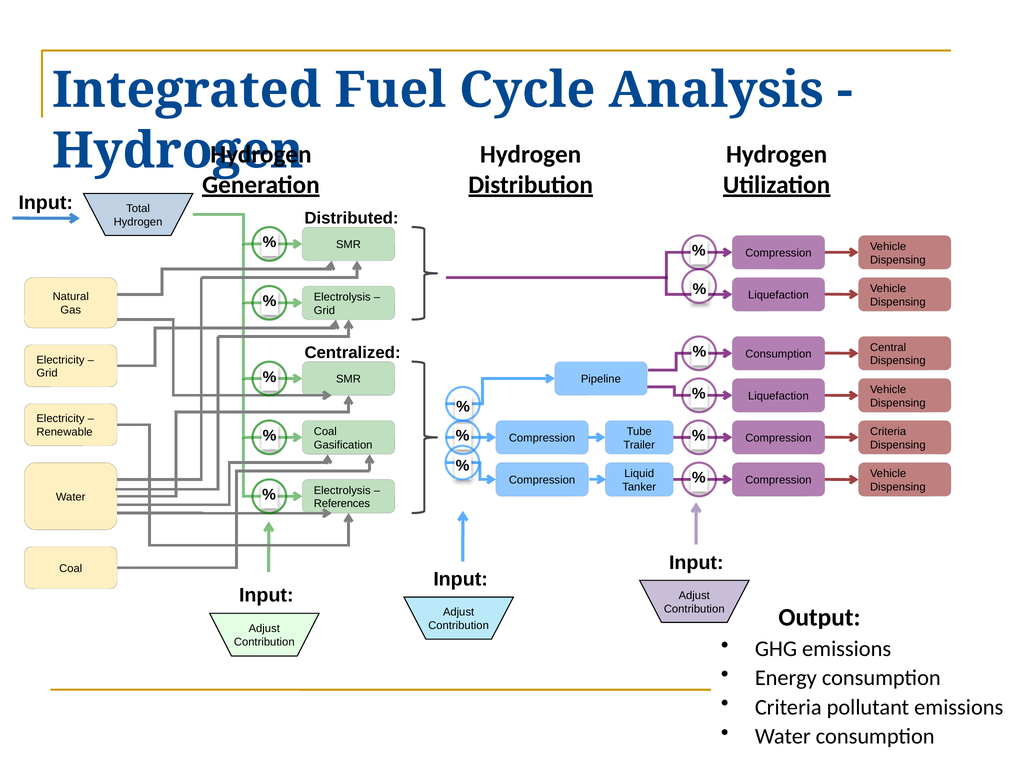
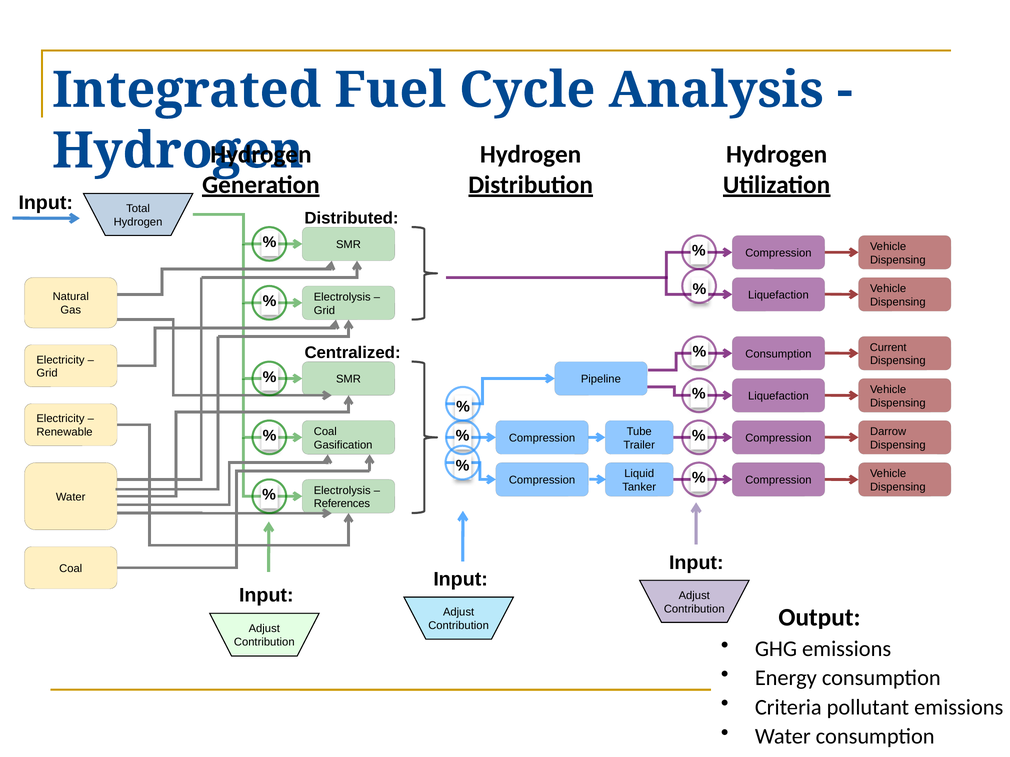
Central: Central -> Current (888, 348)
Criteria: Criteria -> Darrow (888, 432)
